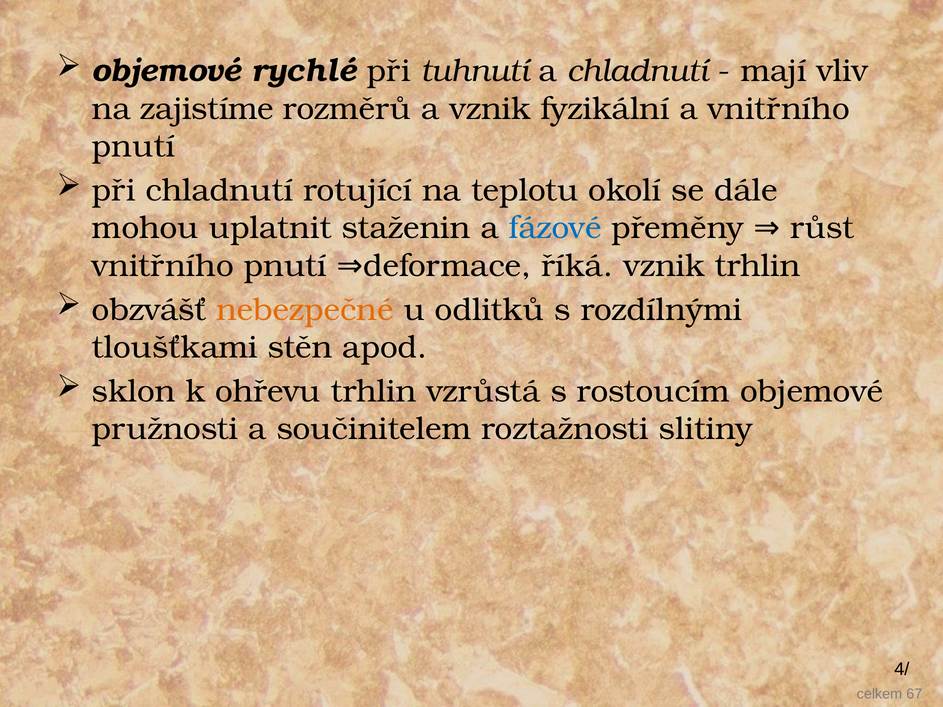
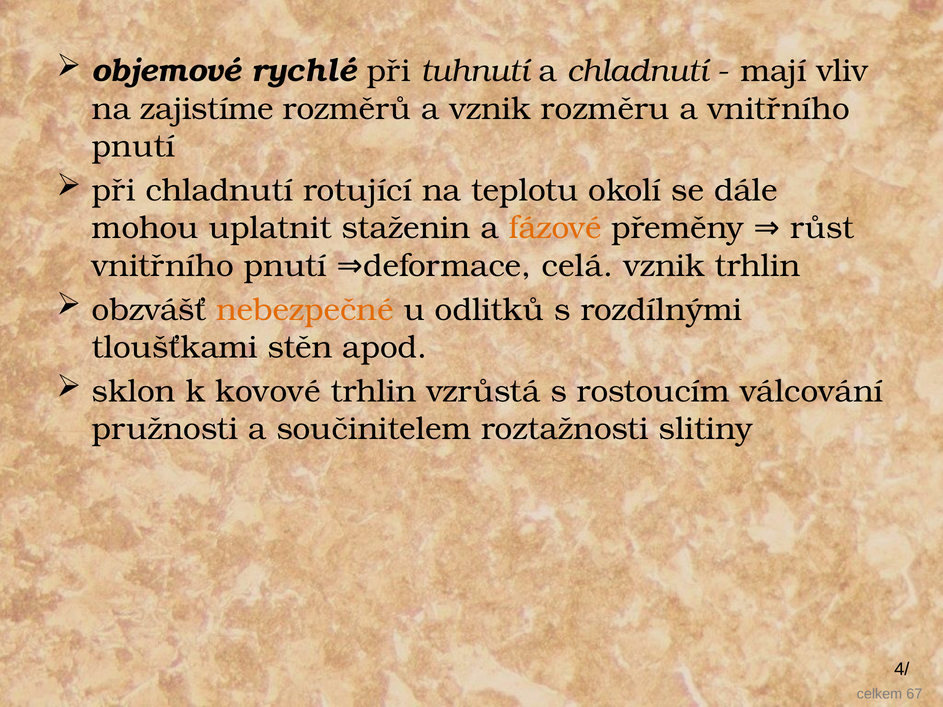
fyzikální: fyzikální -> rozměru (605, 109)
fázové colour: blue -> orange (555, 228)
říká: říká -> celá (577, 266)
ohřevu: ohřevu -> kovové (268, 392)
rostoucím objemové: objemové -> válcování (812, 392)
